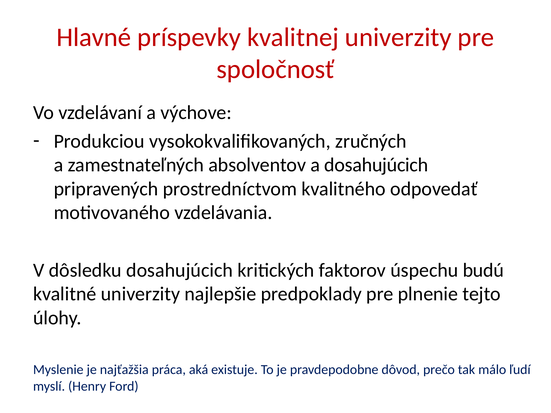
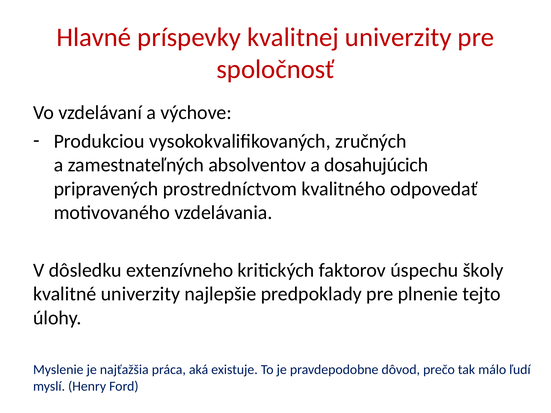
dôsledku dosahujúcich: dosahujúcich -> extenzívneho (180, 270)
budú: budú -> školy (483, 270)
